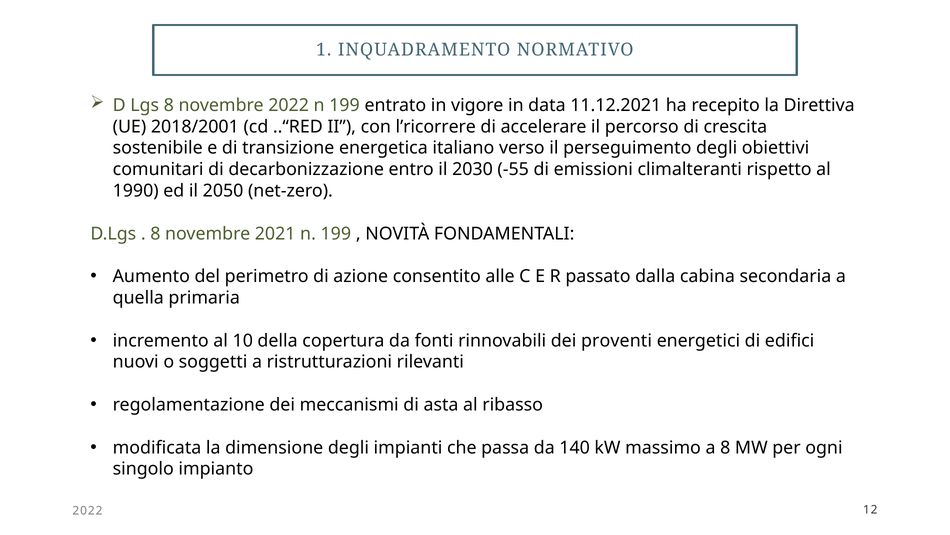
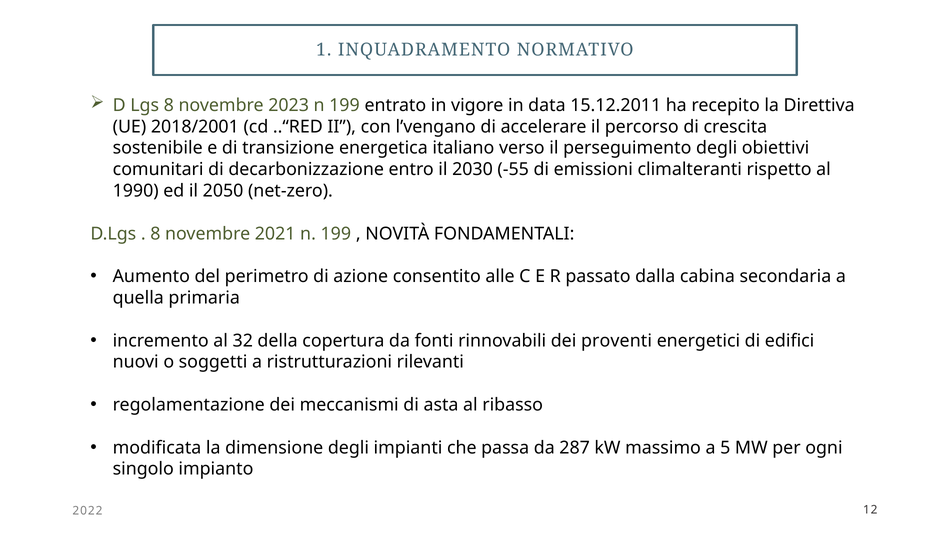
novembre 2022: 2022 -> 2023 (289, 105)
11.12.2021: 11.12.2021 -> 15.12.2011 (616, 105)
l’ricorrere: l’ricorrere -> l’vengano (436, 127)
10: 10 -> 32 (243, 340)
140: 140 -> 287 (575, 447)
a 8: 8 -> 5 (725, 447)
